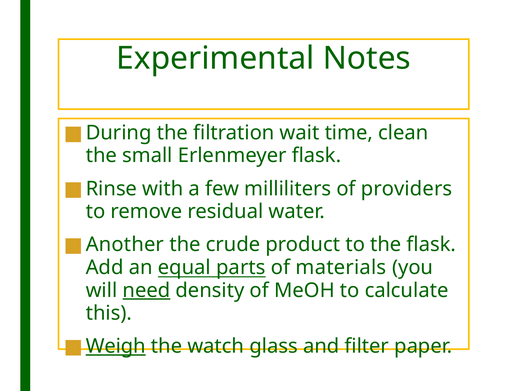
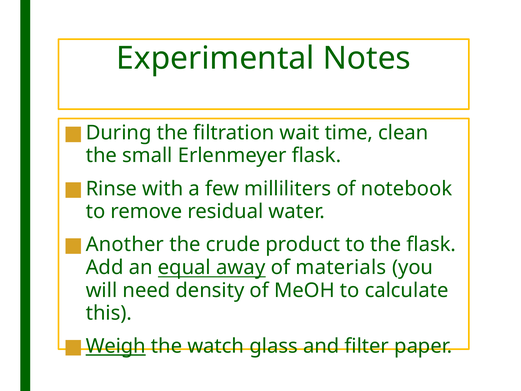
providers: providers -> notebook (407, 189)
parts: parts -> away (241, 267)
need underline: present -> none (146, 290)
